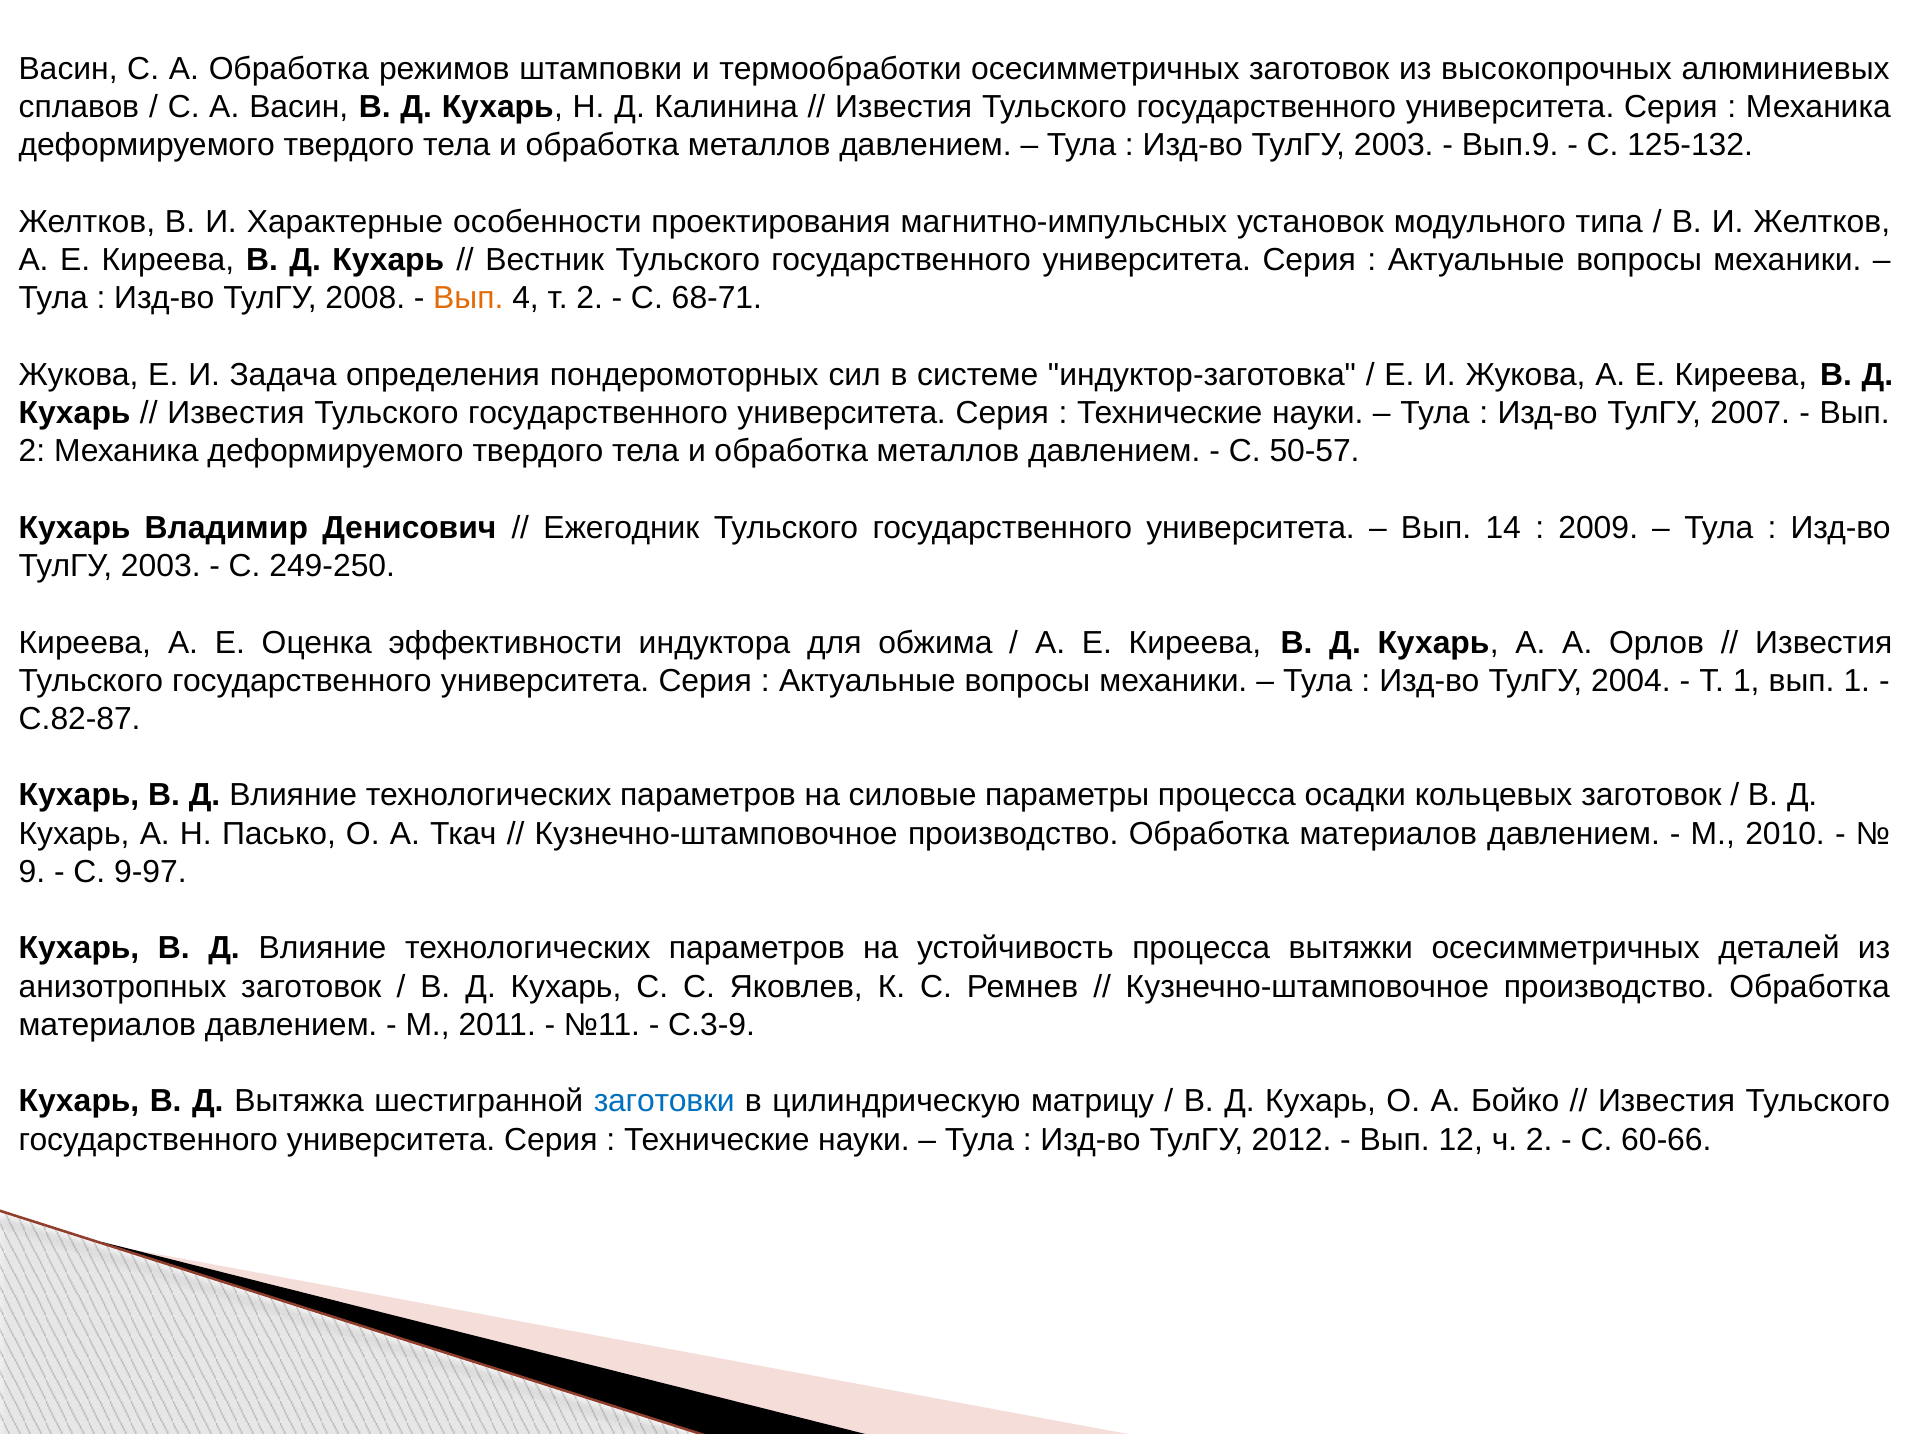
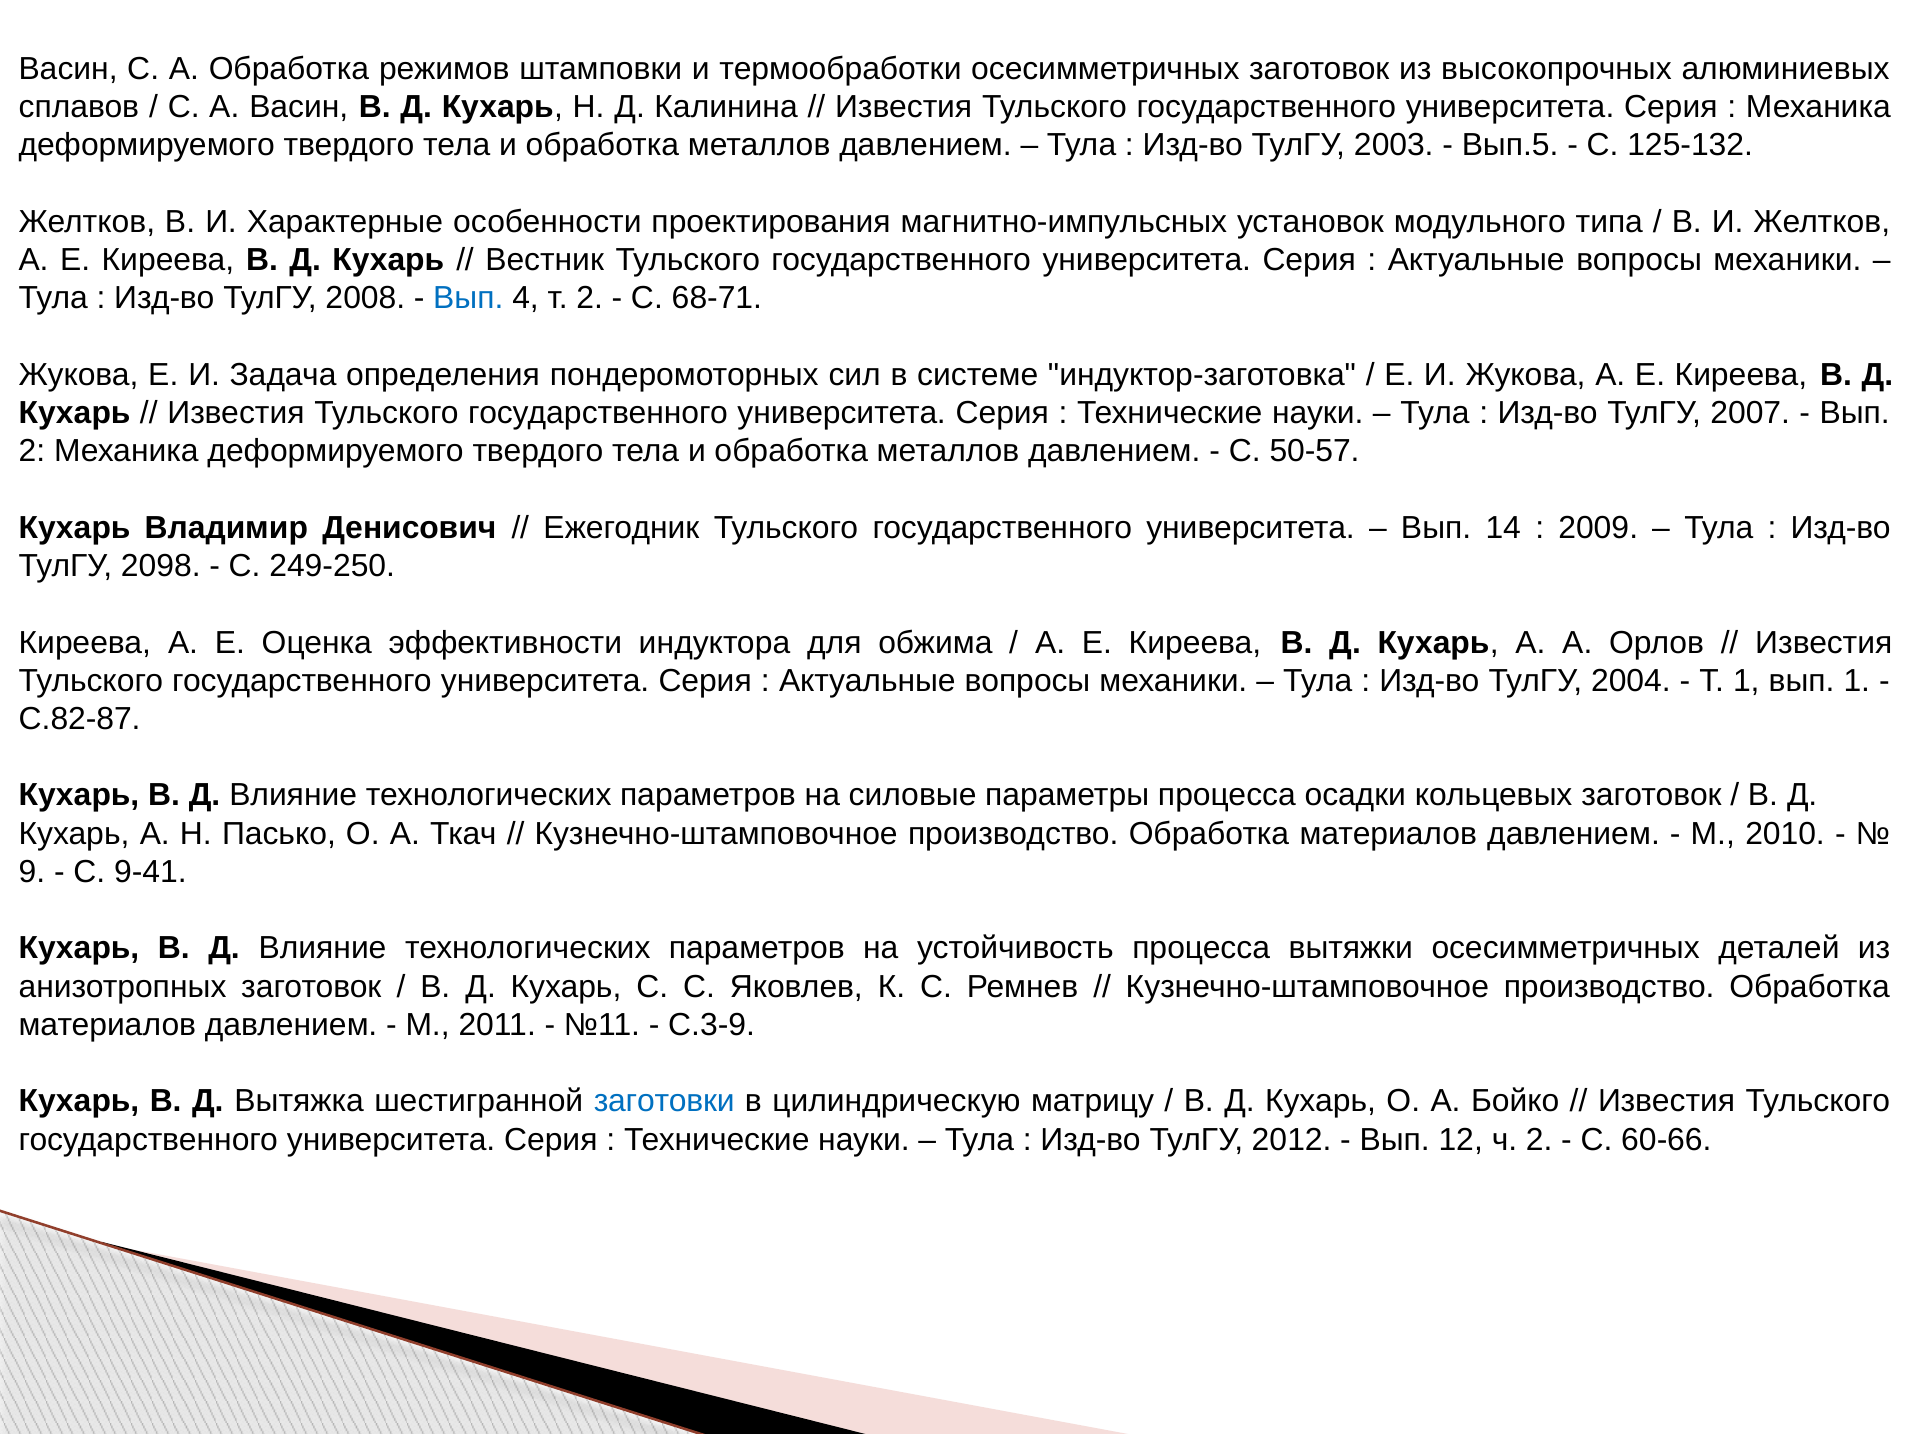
Вып.9: Вып.9 -> Вып.5 (1510, 145)
Вып colour: orange -> blue (468, 298)
2003: 2003 -> 2098 (161, 566)
9-97: 9-97 -> 9-41 (150, 872)
